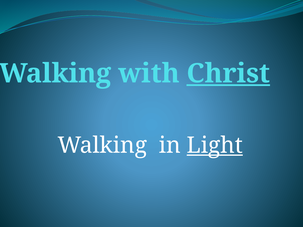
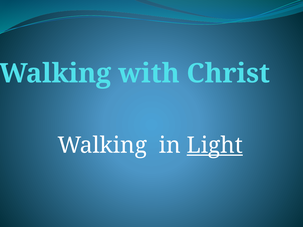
Christ underline: present -> none (228, 74)
